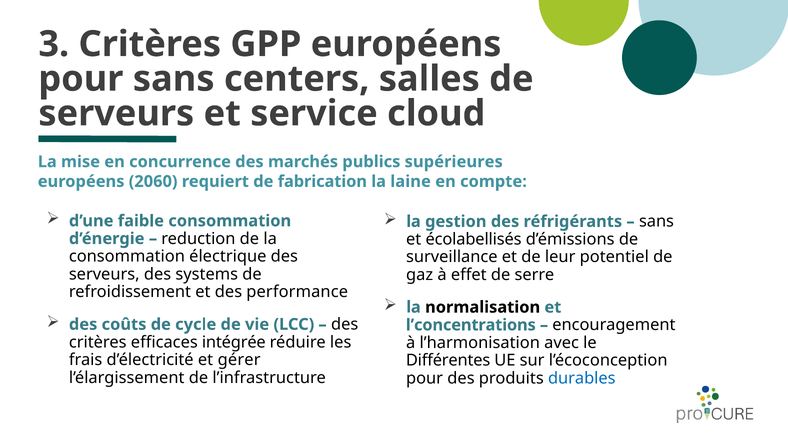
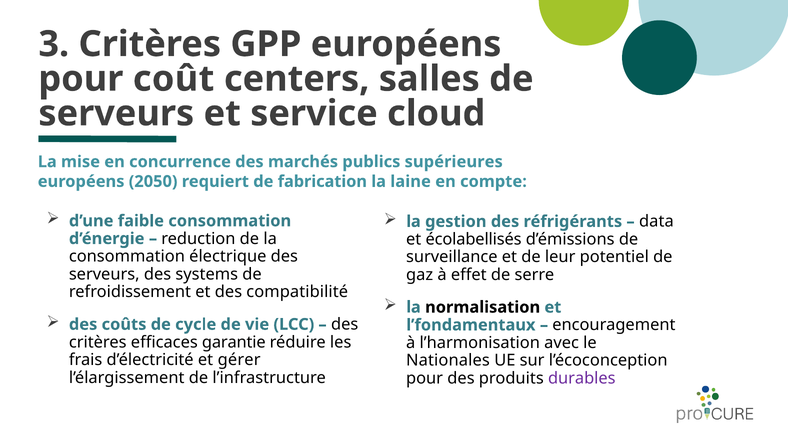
pour sans: sans -> coût (174, 79)
2060: 2060 -> 2050 (153, 182)
sans: sans -> data (656, 222)
performance: performance -> compatibilité (297, 292)
l’concentrations: l’concentrations -> l’fondamentaux (471, 325)
intégrée: intégrée -> garantie (234, 342)
Différentes: Différentes -> Nationales (448, 361)
durables colour: blue -> purple (582, 378)
